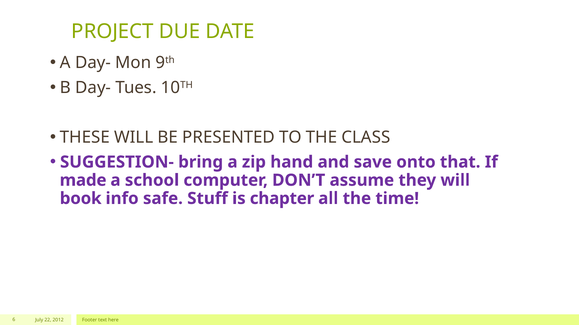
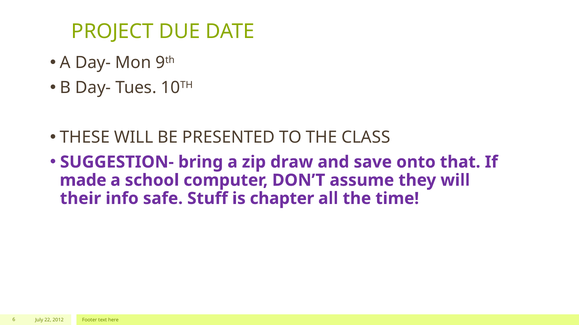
hand: hand -> draw (292, 162)
book: book -> their (81, 199)
